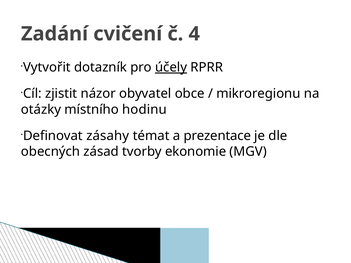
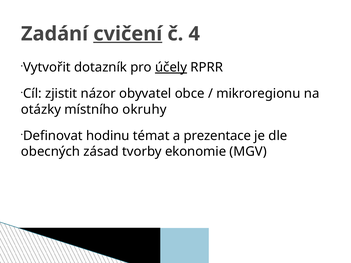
cvičení underline: none -> present (128, 34)
hodinu: hodinu -> okruhy (144, 110)
zásahy: zásahy -> hodinu (108, 136)
